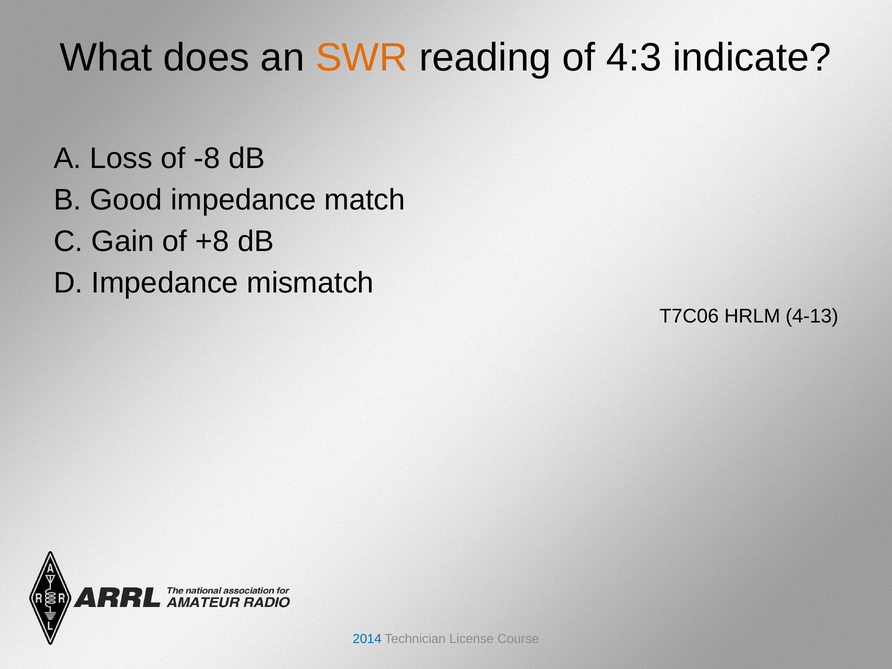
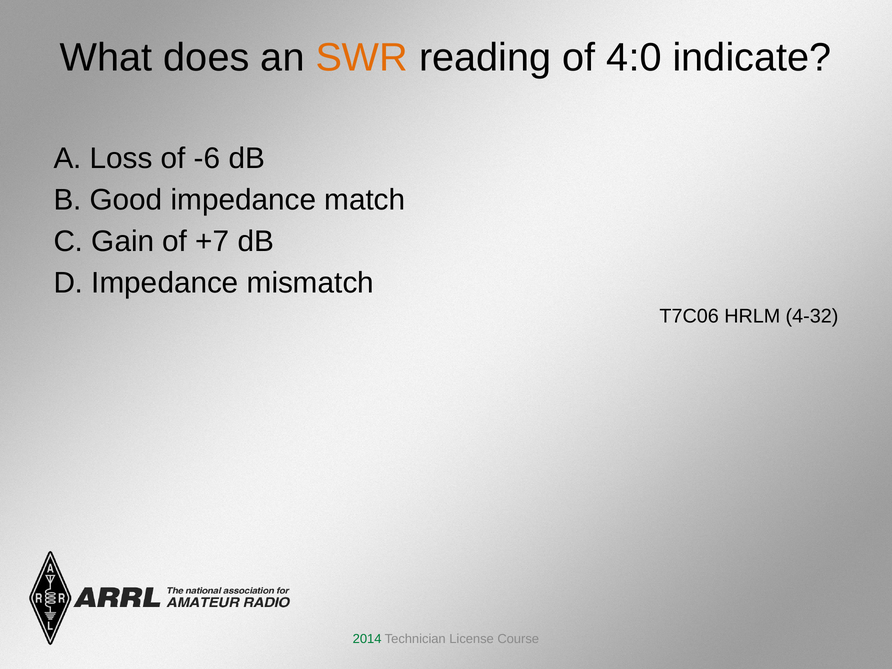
4:3: 4:3 -> 4:0 (634, 58)
-8: -8 -> -6 (207, 158)
+8: +8 -> +7 (212, 241)
4-13: 4-13 -> 4-32 (812, 316)
2014 colour: blue -> green (367, 639)
